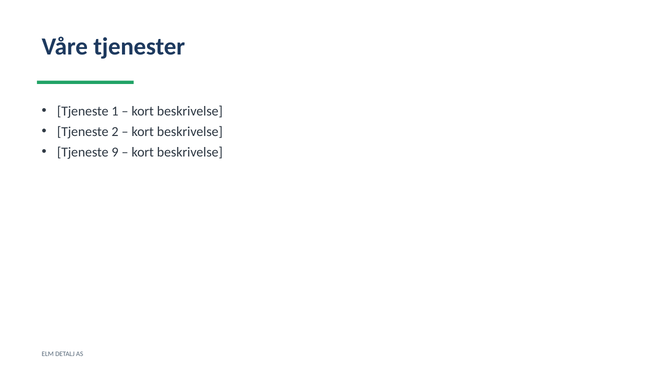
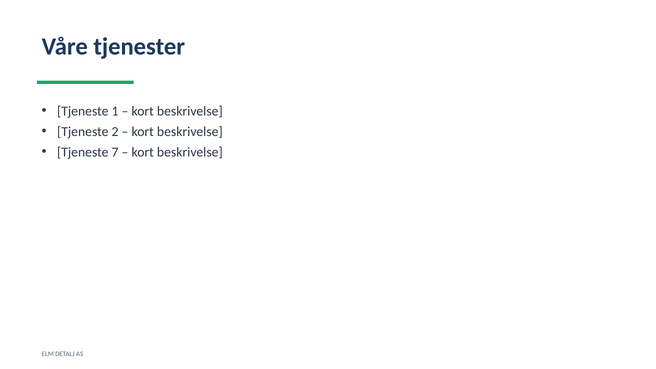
9: 9 -> 7 (115, 152)
